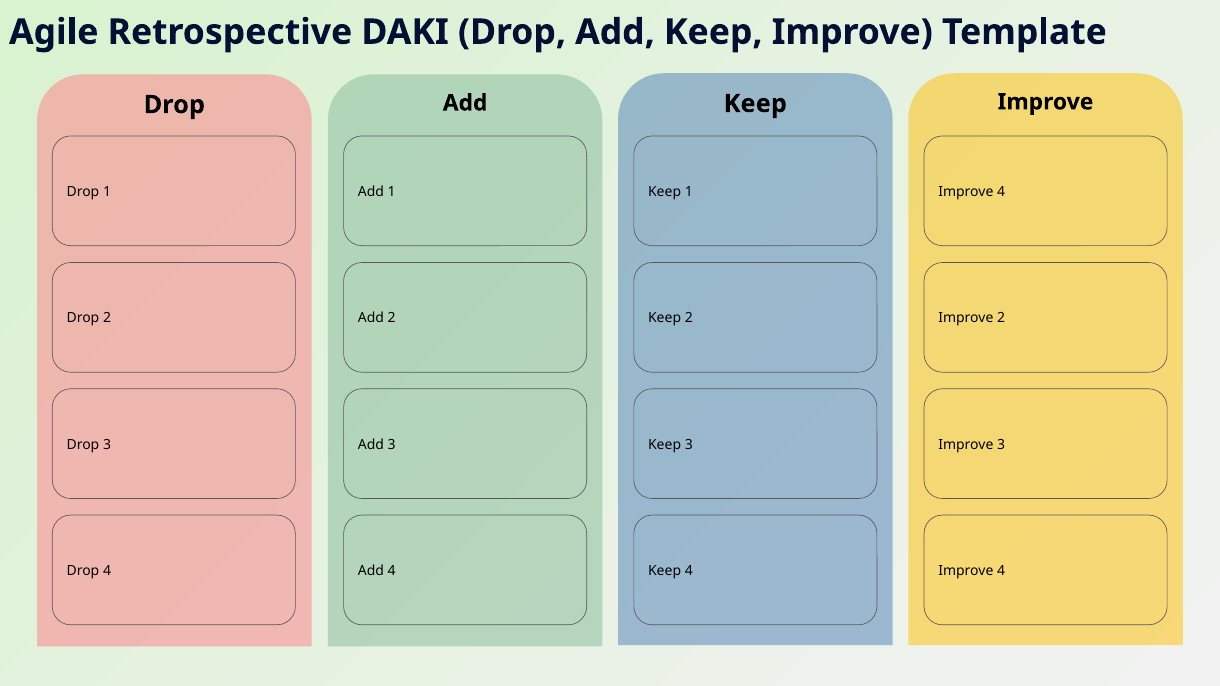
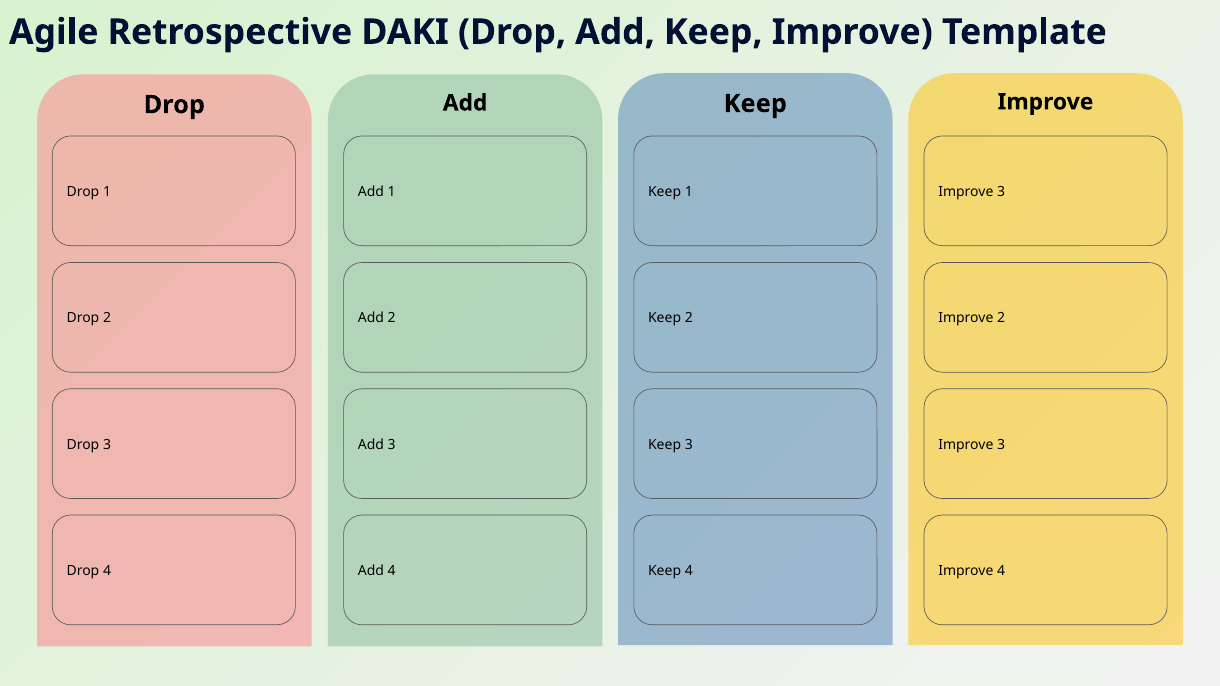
4: 4 -> 3 (1001, 192)
